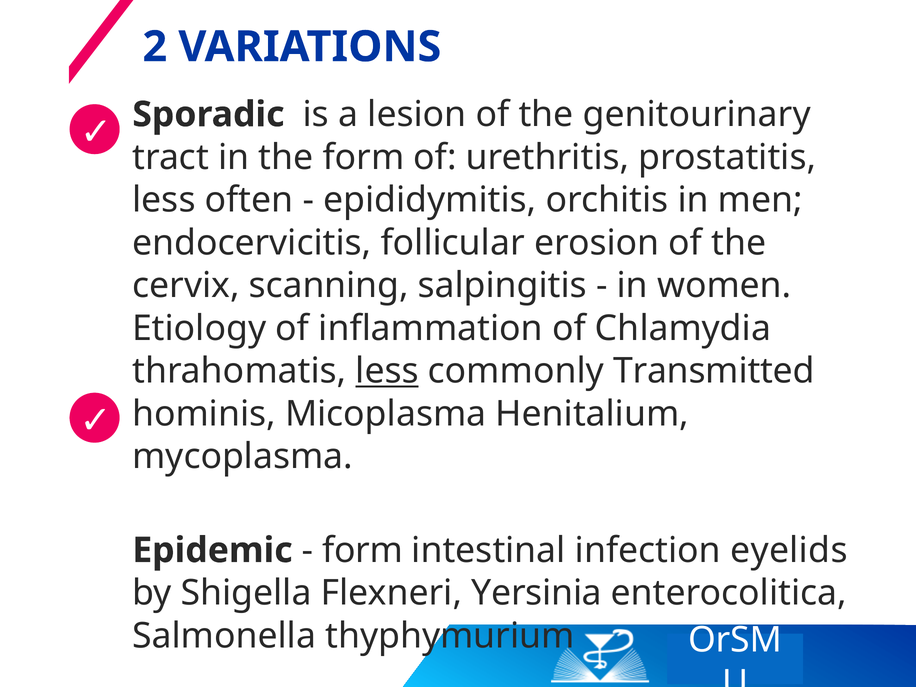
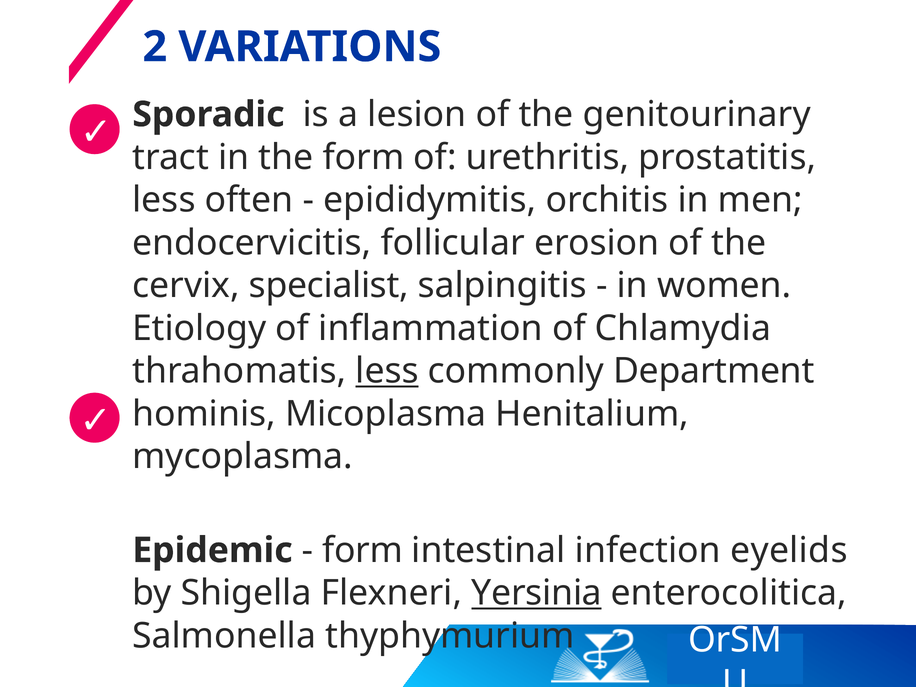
scanning: scanning -> specialist (329, 286)
Transmitted: Transmitted -> Department (714, 371)
Yersinia underline: none -> present (537, 593)
